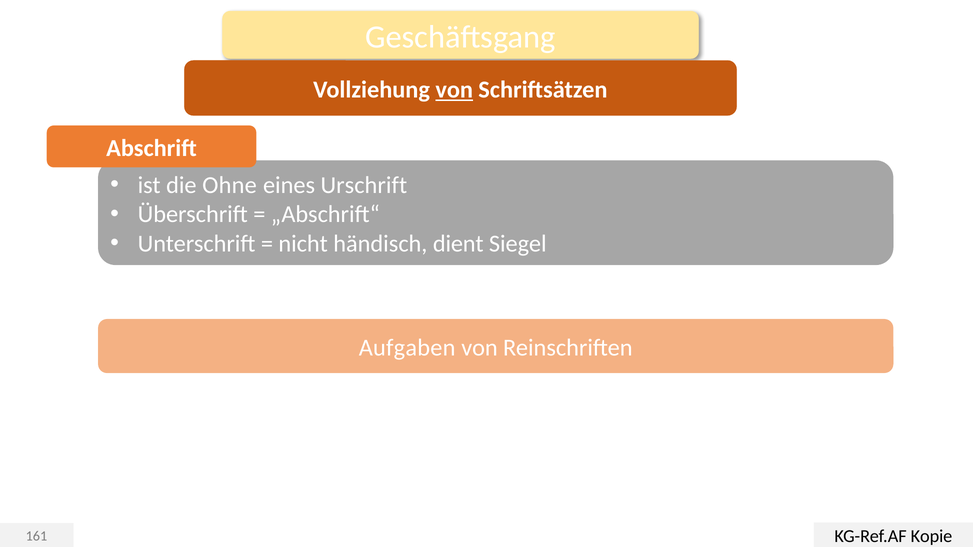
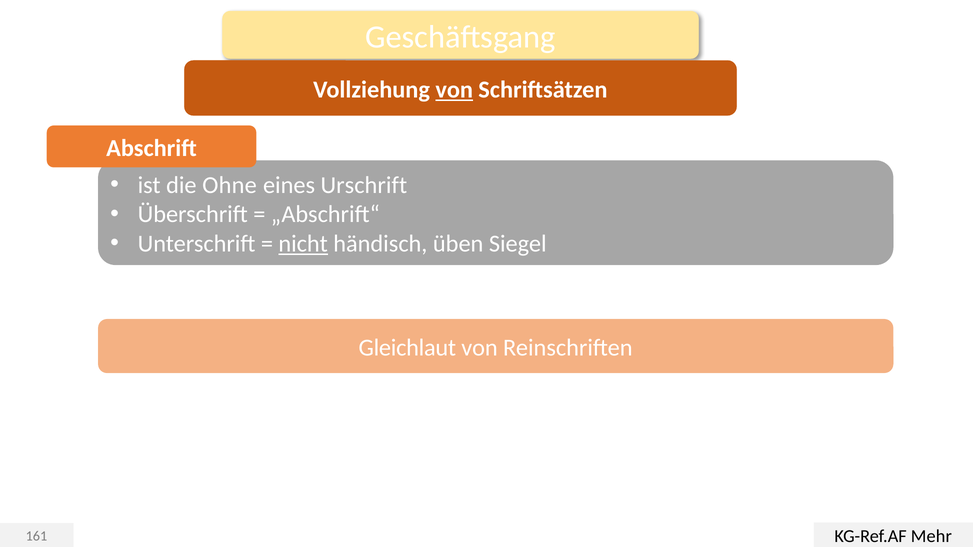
nicht underline: none -> present (303, 244)
dient: dient -> üben (458, 244)
Aufgaben: Aufgaben -> Gleichlaut (407, 348)
Kopie: Kopie -> Mehr (931, 536)
